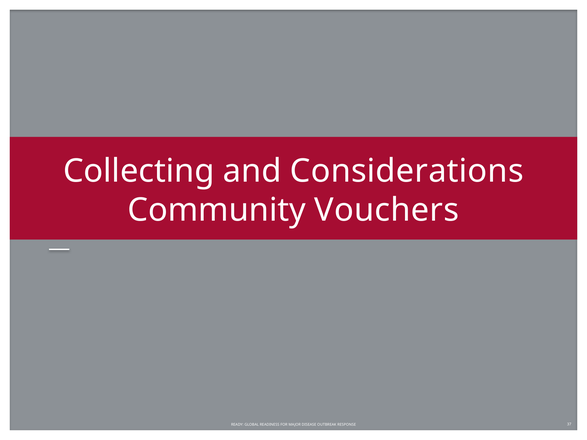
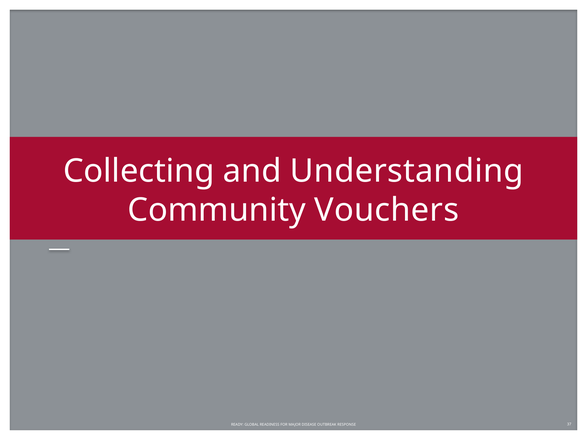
Considerations: Considerations -> Understanding (407, 171)
